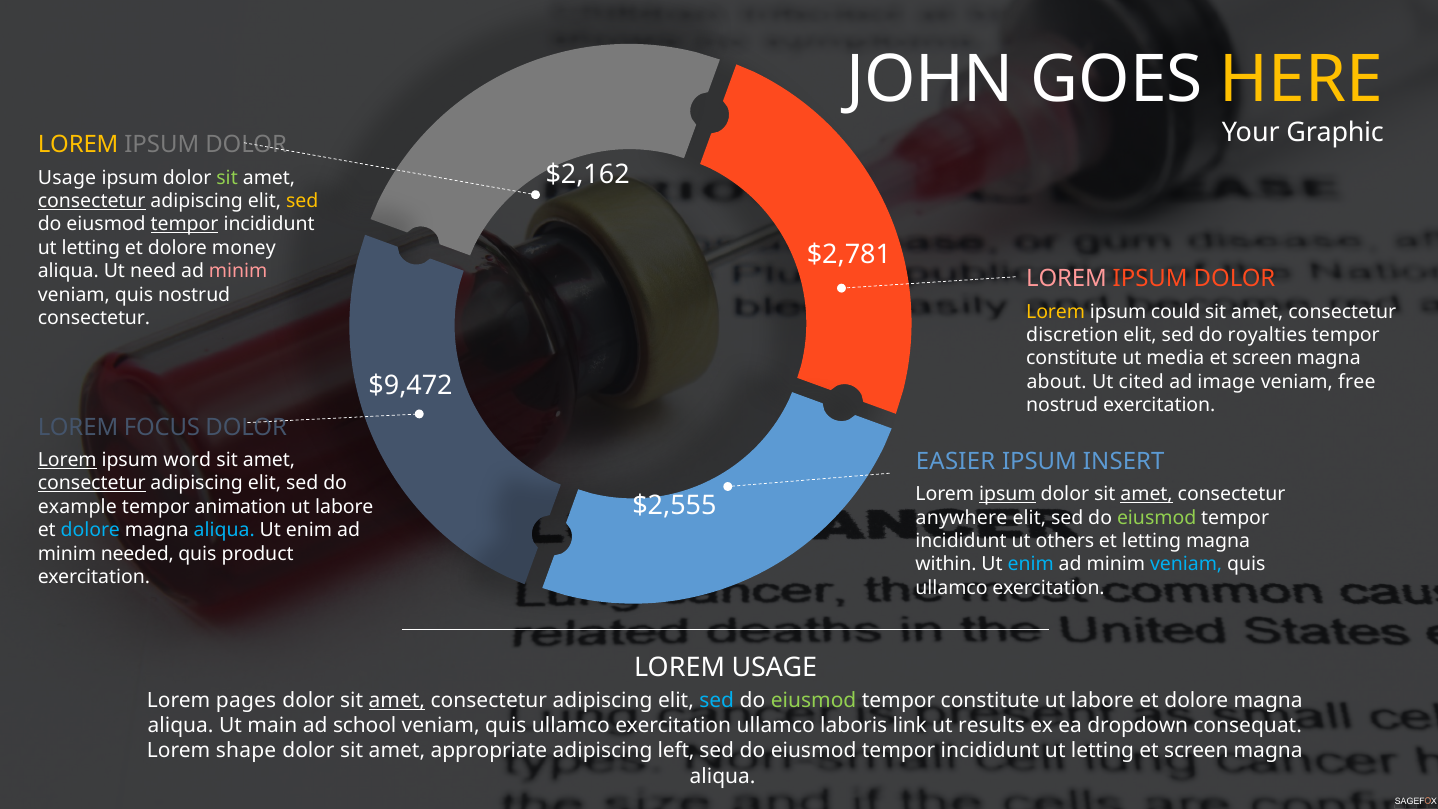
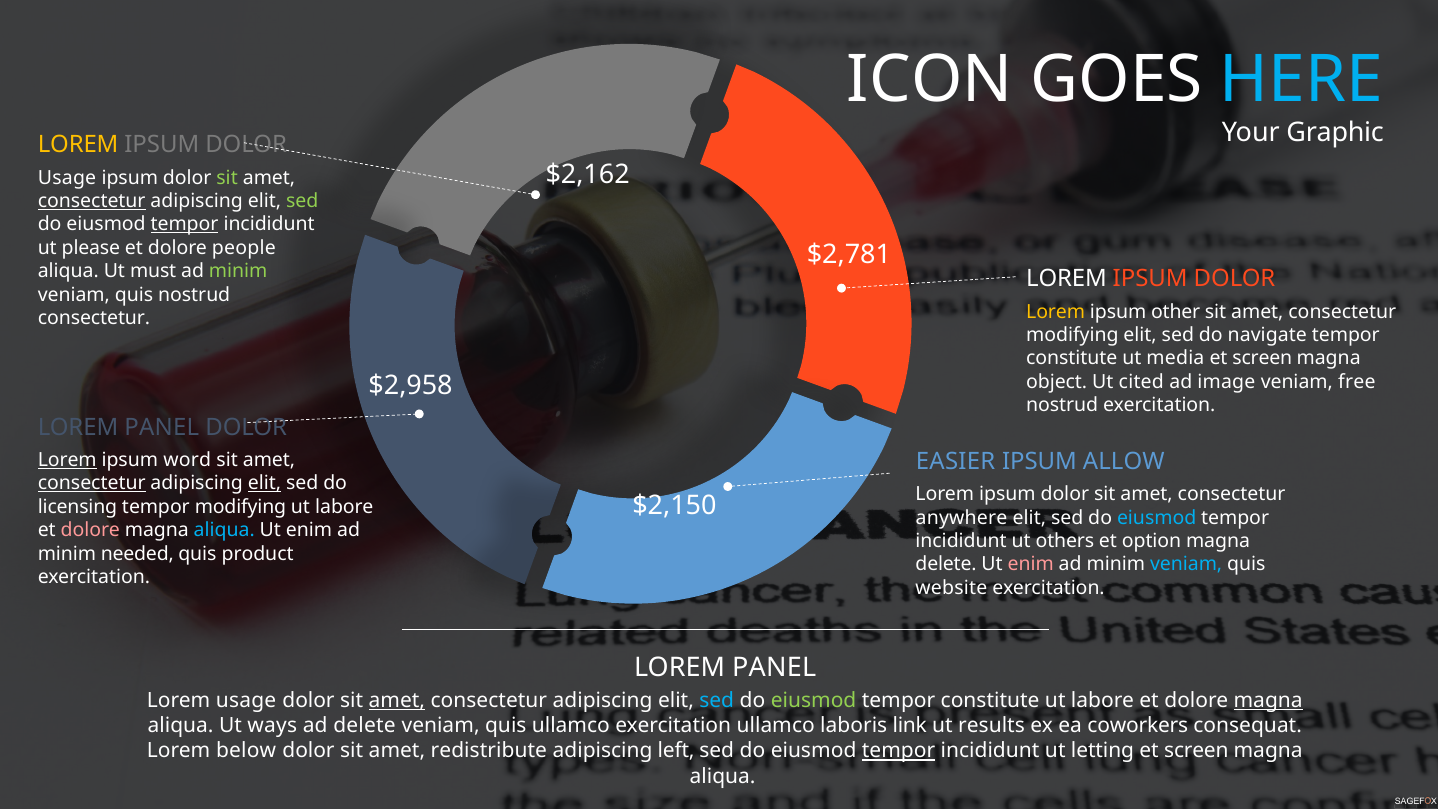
JOHN: JOHN -> ICON (930, 80)
HERE colour: yellow -> light blue (1302, 80)
sed colour: yellow -> light green (302, 201)
letting: letting -> please (91, 248)
money: money -> people (244, 248)
need: need -> must (153, 271)
minim colour: pink -> light green (238, 271)
LOREM colour: pink -> white (1066, 279)
could: could -> other (1176, 312)
discretion: discretion -> modifying (1072, 335)
royalties: royalties -> navigate (1267, 335)
about: about -> object (1057, 382)
$9,472: $9,472 -> $2,958 (411, 386)
FOCUS: FOCUS -> PANEL (162, 427)
INSERT: INSERT -> ALLOW (1124, 461)
elit underline: none -> present (265, 483)
ipsum underline: present -> none (1007, 494)
amet underline: present -> none (1147, 494)
$2,555: $2,555 -> $2,150 (674, 506)
example: example -> licensing (77, 507)
tempor animation: animation -> modifying (240, 507)
eiusmod colour: light green -> light blue (1157, 518)
dolore colour: light blue -> pink (90, 530)
et letting: letting -> option (1152, 541)
within: within -> delete (946, 564)
enim colour: light blue -> pink (1031, 564)
ullamco: ullamco -> website (951, 588)
USAGE: USAGE -> PANEL (774, 668)
Lorem pages: pages -> usage (246, 700)
magna underline: none -> present (1268, 700)
main: main -> ways (272, 726)
ad school: school -> delete (364, 726)
dropdown: dropdown -> coworkers (1138, 726)
shape: shape -> below (246, 751)
appropriate: appropriate -> redistribute (489, 751)
tempor underline: none -> present (899, 751)
